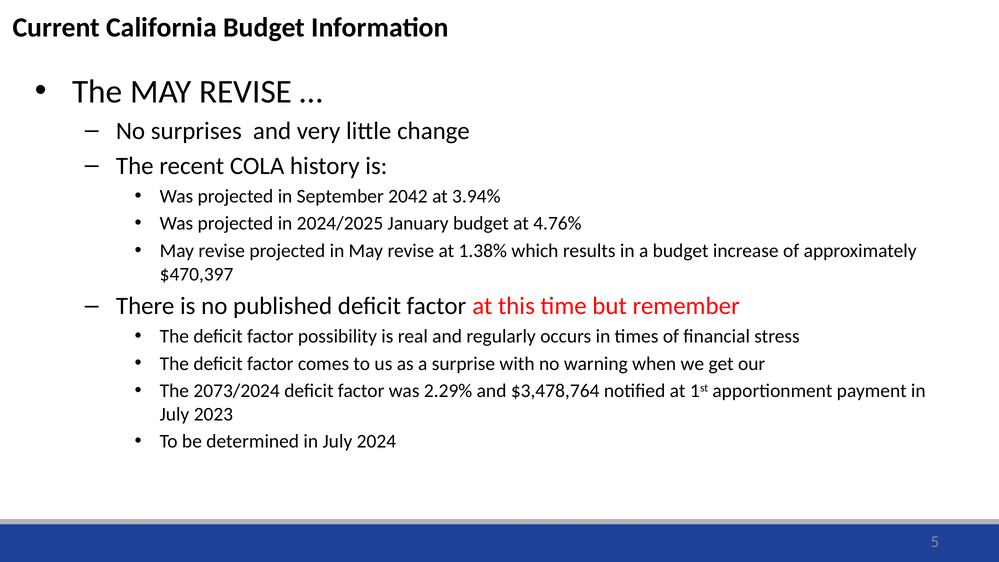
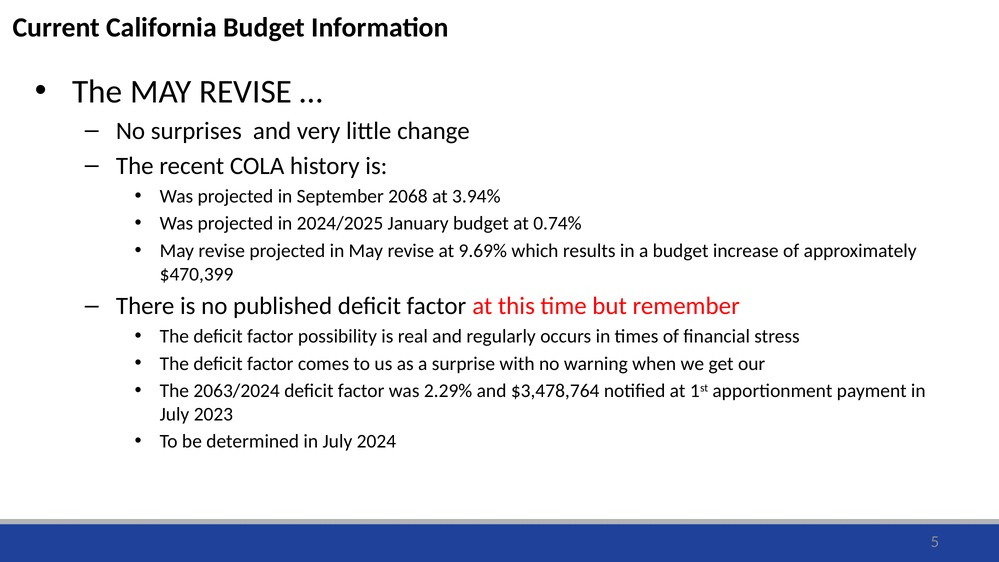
2042: 2042 -> 2068 (408, 196)
4.76%: 4.76% -> 0.74% (557, 223)
1.38%: 1.38% -> 9.69% (483, 251)
$470,397: $470,397 -> $470,399 (197, 274)
2073/2024: 2073/2024 -> 2063/2024 (237, 391)
